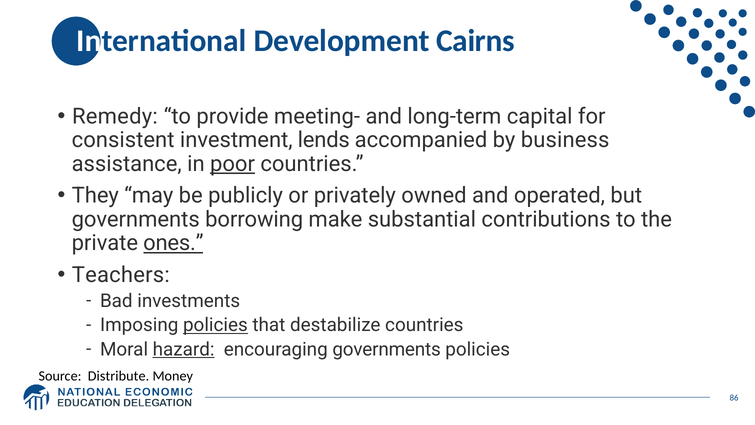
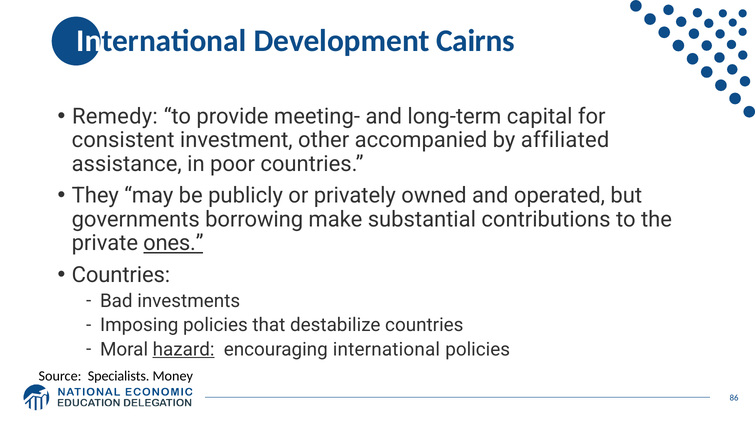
lends: lends -> other (324, 140)
business: business -> affiliated (565, 140)
poor underline: present -> none (233, 164)
Teachers: Teachers -> Countries (121, 275)
policies underline: present -> none (215, 325)
encouraging governments: governments -> international (386, 349)
Distribute: Distribute -> Specialists (119, 376)
